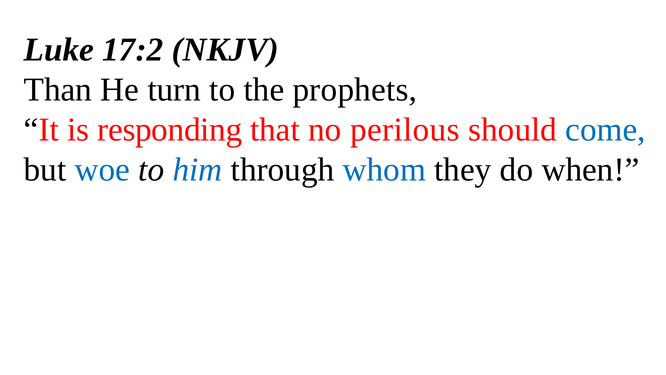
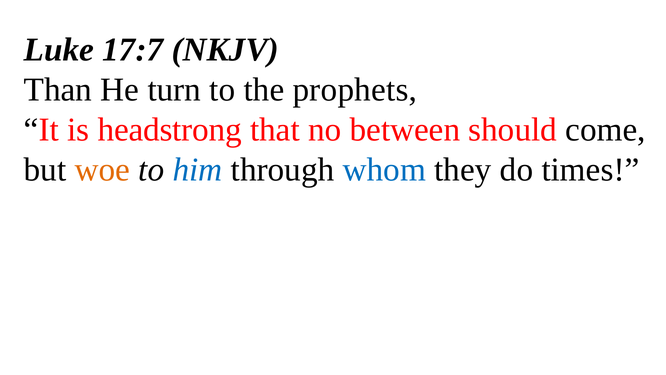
17:2: 17:2 -> 17:7 (133, 50)
responding: responding -> headstrong (170, 130)
perilous: perilous -> between (405, 130)
come colour: blue -> black (606, 130)
woe colour: blue -> orange (102, 170)
when: when -> times (590, 170)
